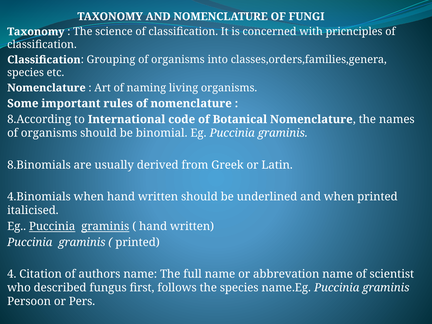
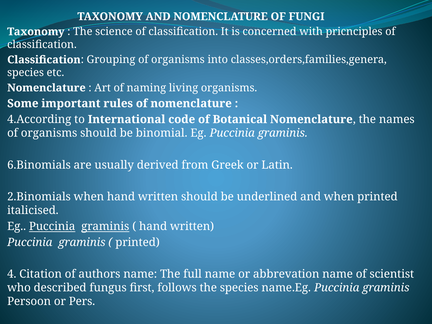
8.According: 8.According -> 4.According (39, 119)
8.Binomials: 8.Binomials -> 6.Binomials (39, 165)
4.Binomials: 4.Binomials -> 2.Binomials (39, 197)
